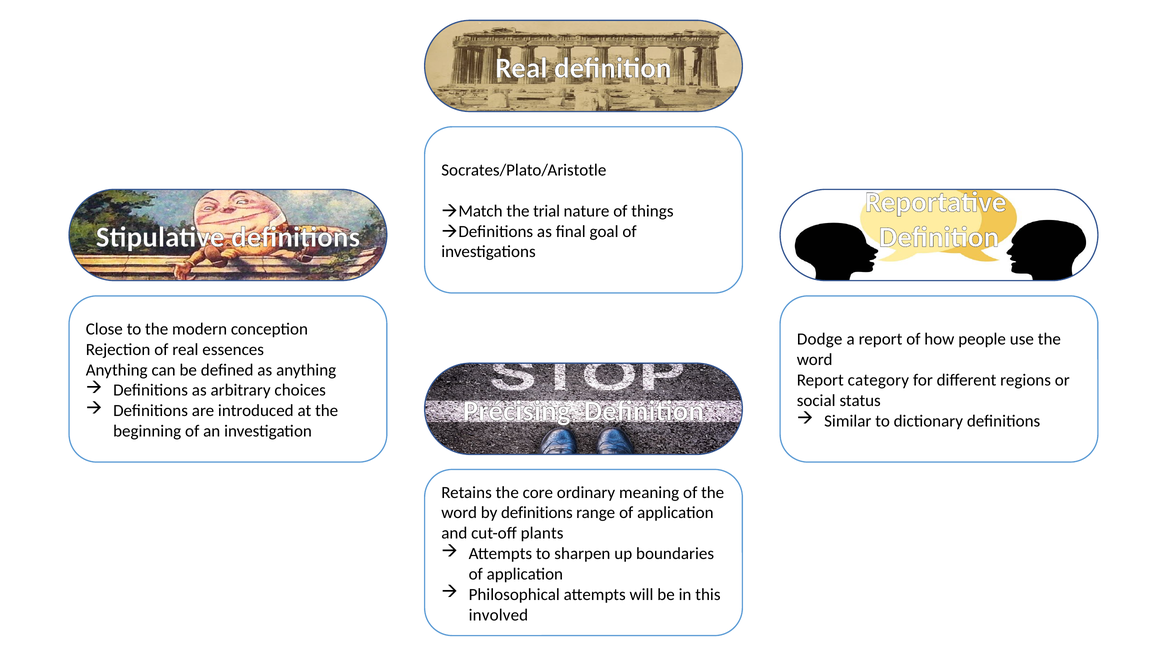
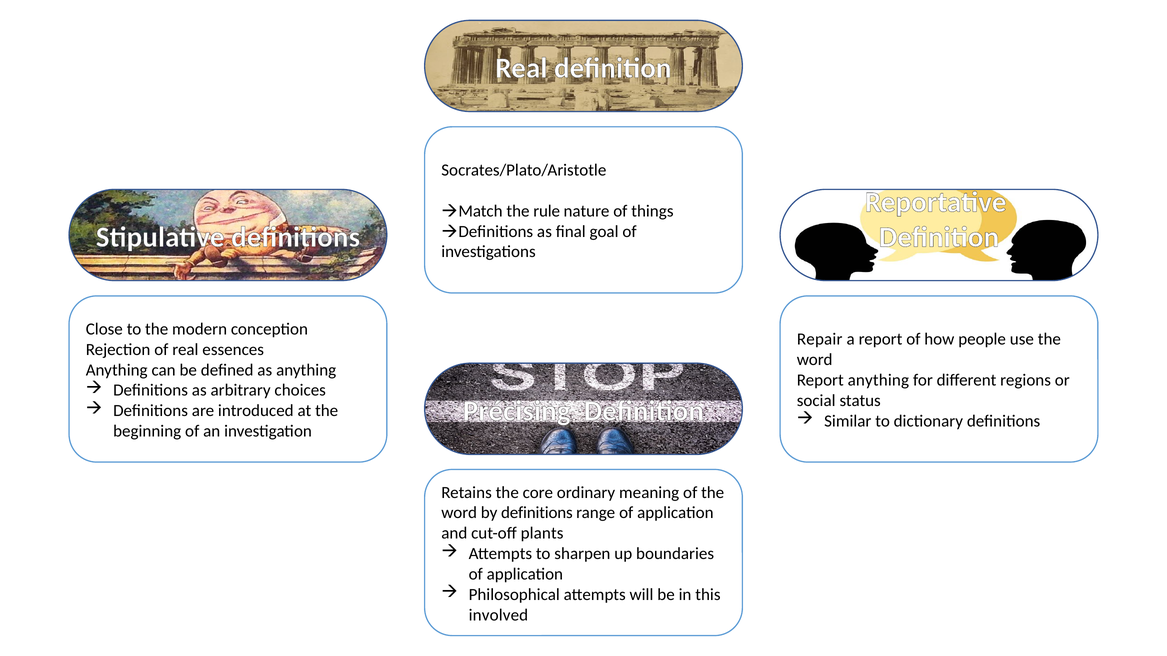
trial: trial -> rule (547, 211)
Dodge: Dodge -> Repair (820, 340)
Report category: category -> anything (878, 380)
